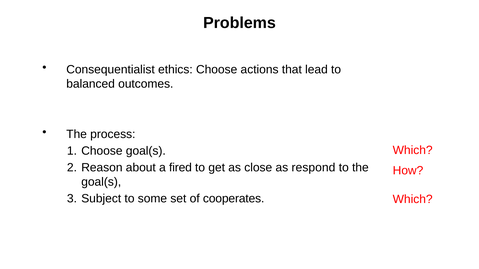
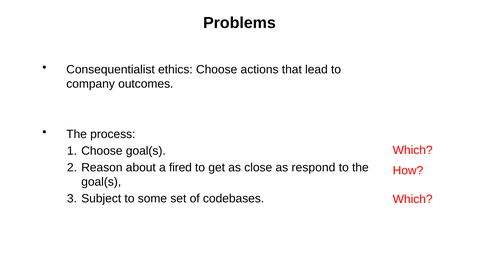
balanced: balanced -> company (91, 84)
cooperates: cooperates -> codebases (234, 199)
